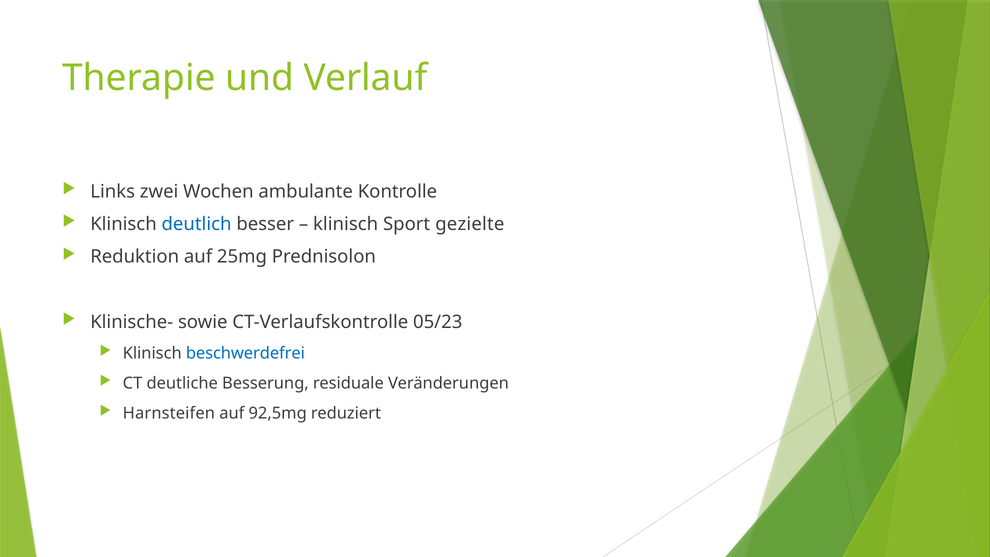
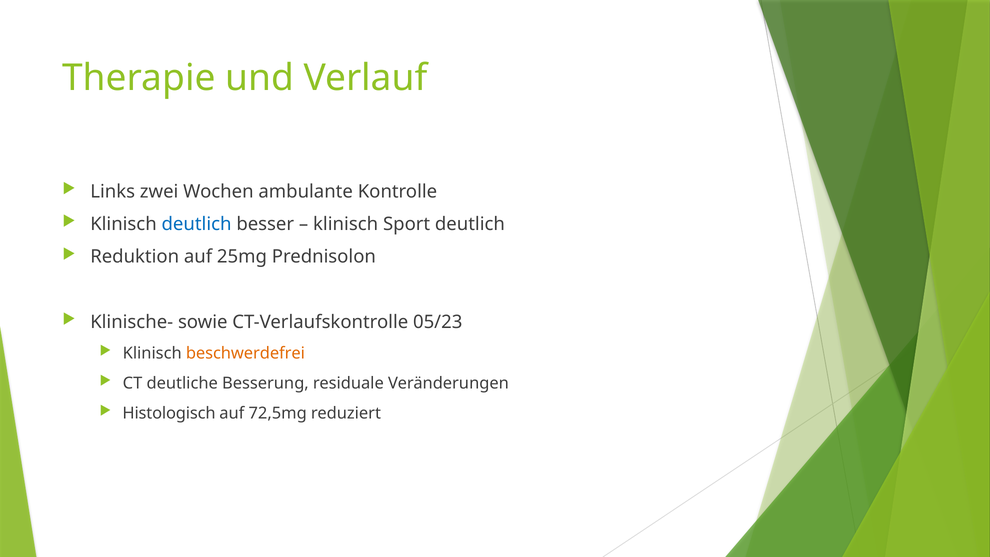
Sport gezielte: gezielte -> deutlich (470, 224)
beschwerdefrei colour: blue -> orange (245, 353)
Harnsteifen: Harnsteifen -> Histologisch (169, 413)
92,5mg: 92,5mg -> 72,5mg (278, 413)
